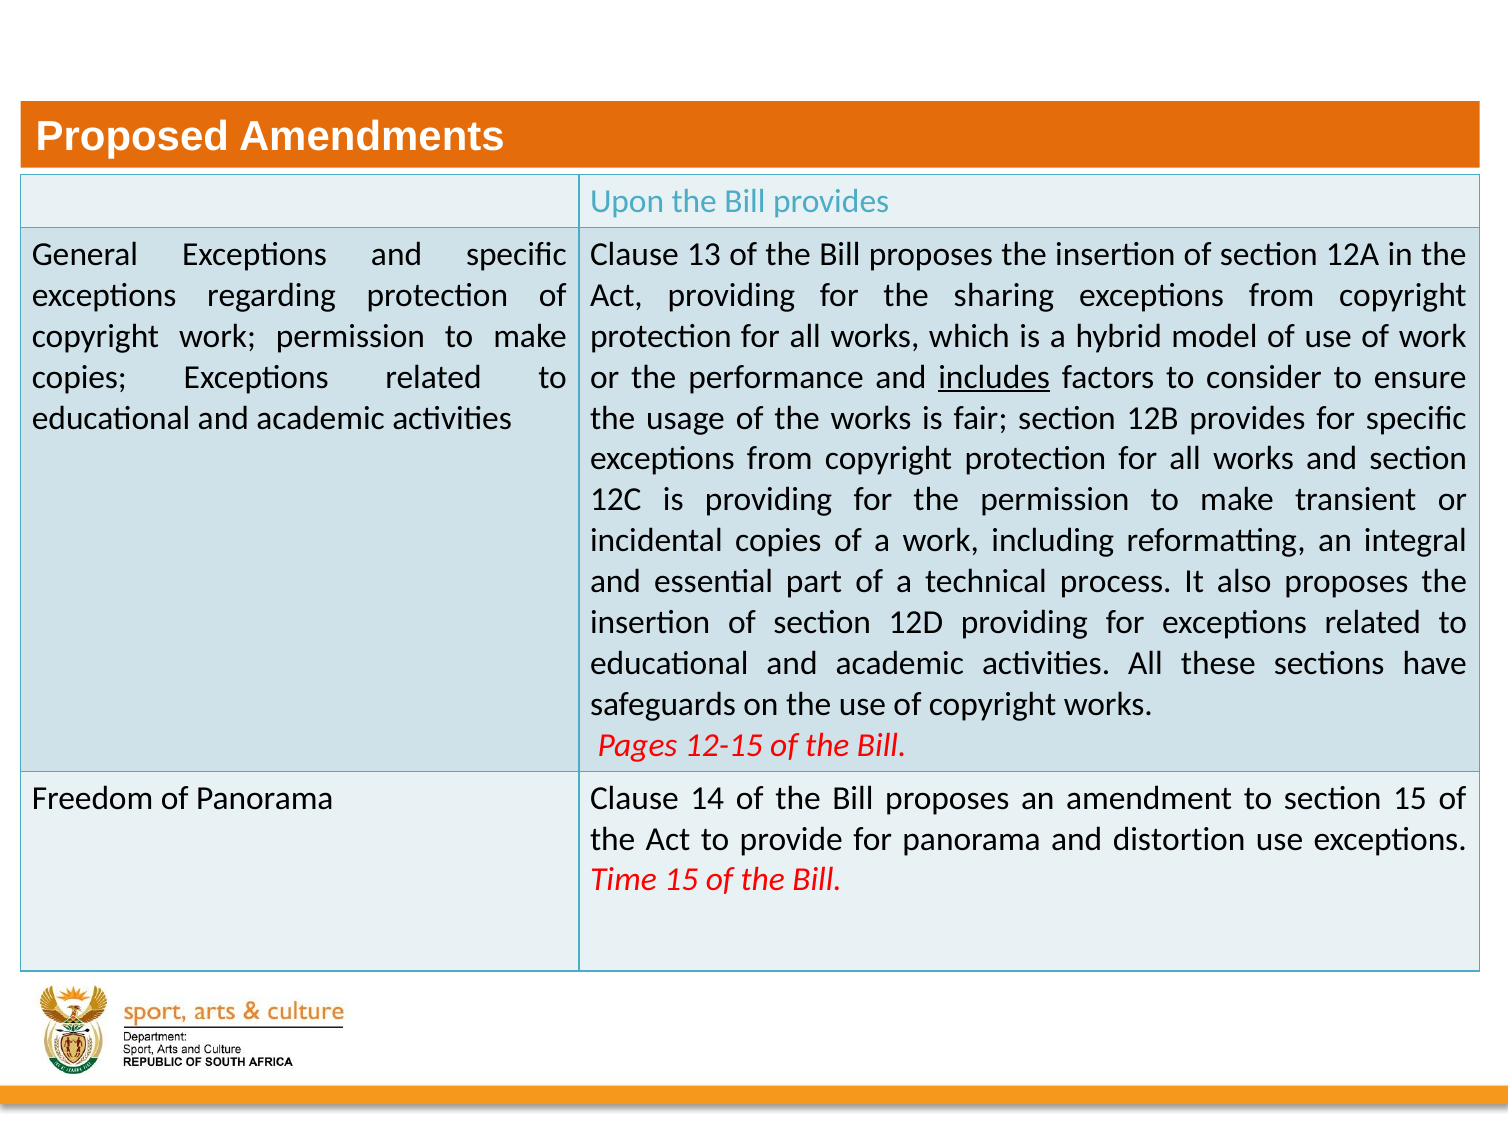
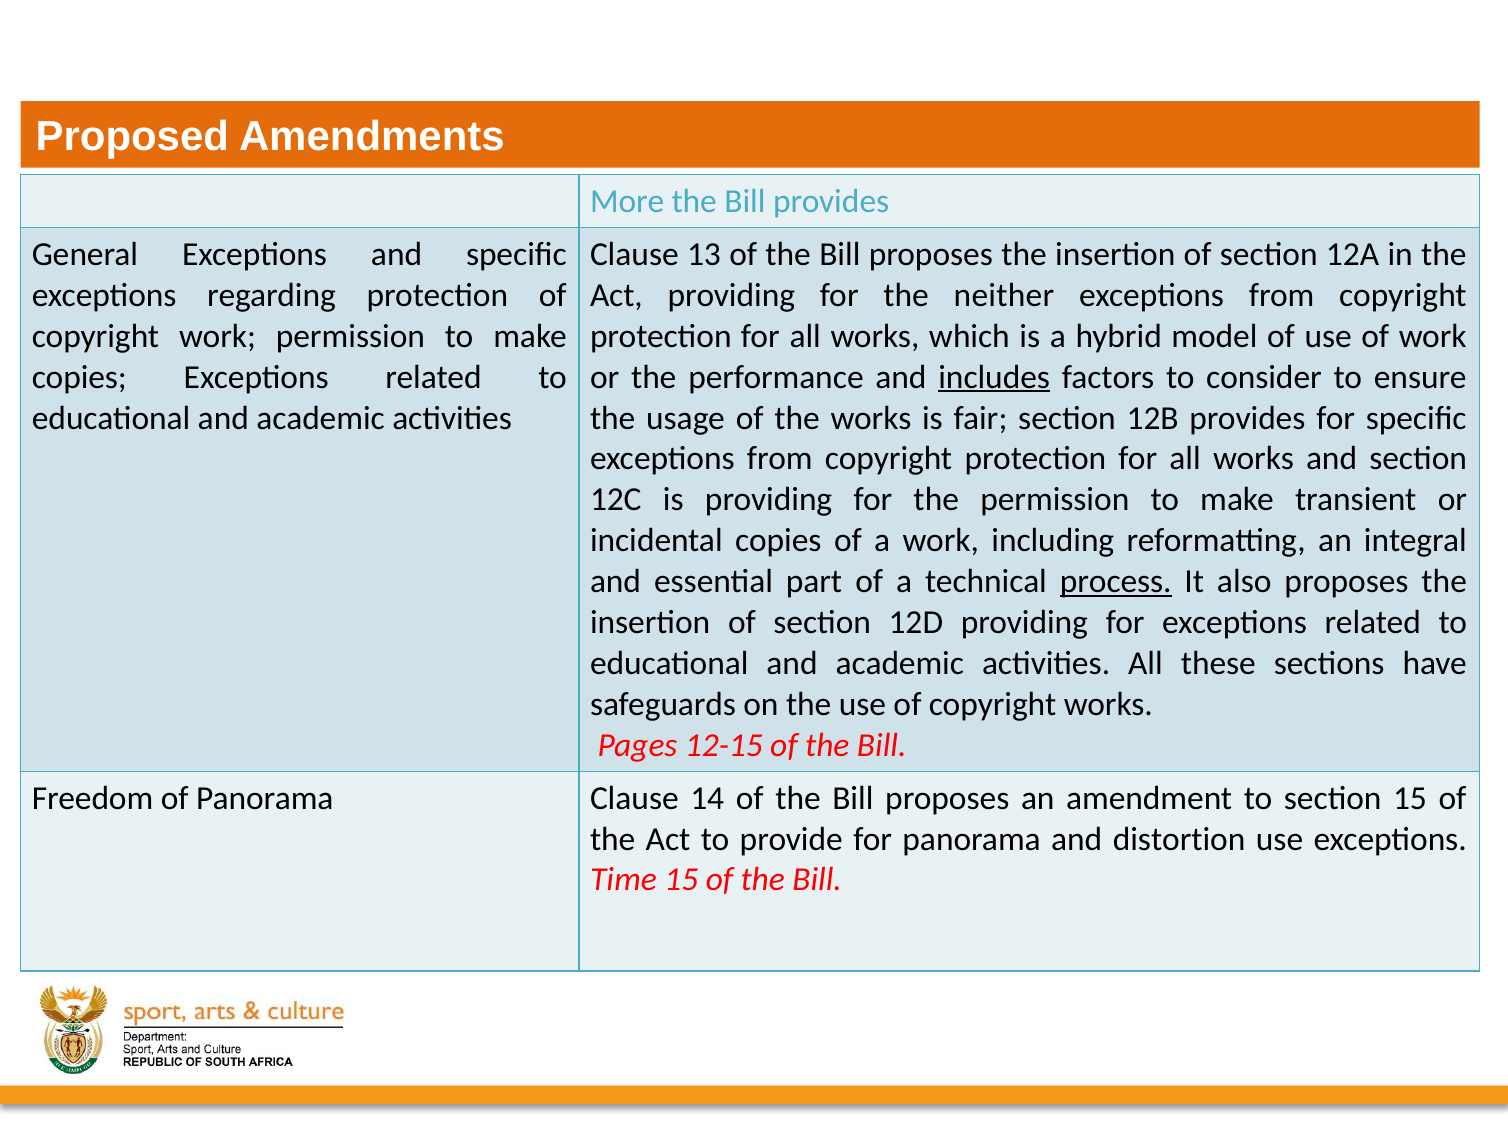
Upon: Upon -> More (627, 201)
sharing: sharing -> neither (1004, 295)
process underline: none -> present (1116, 582)
